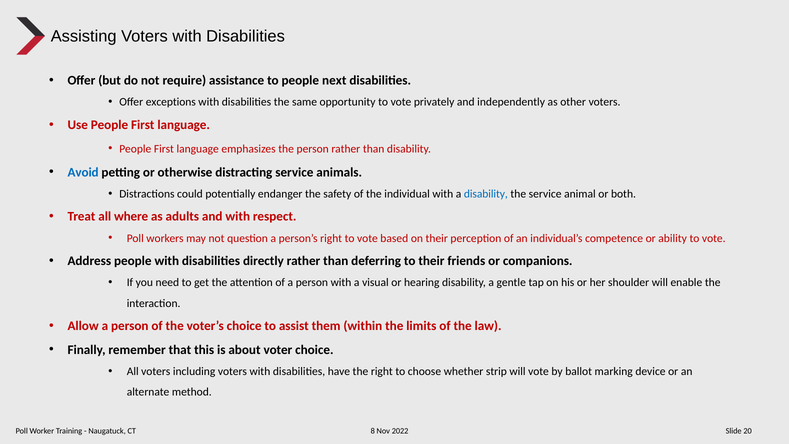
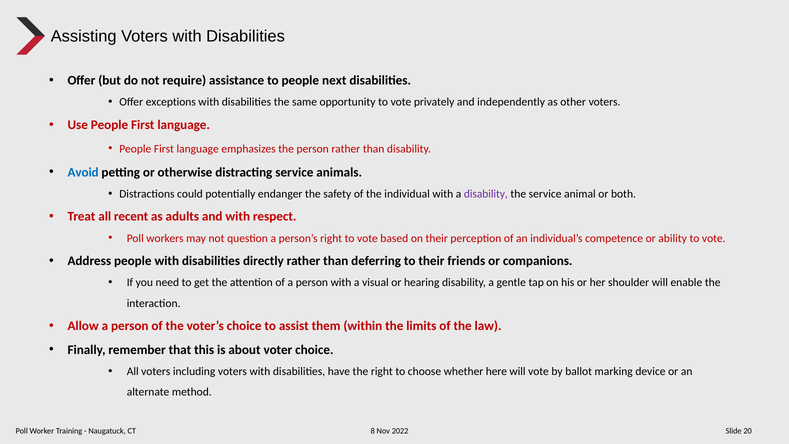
disability colour: blue -> purple (486, 194)
where: where -> recent (131, 217)
strip: strip -> here (496, 371)
